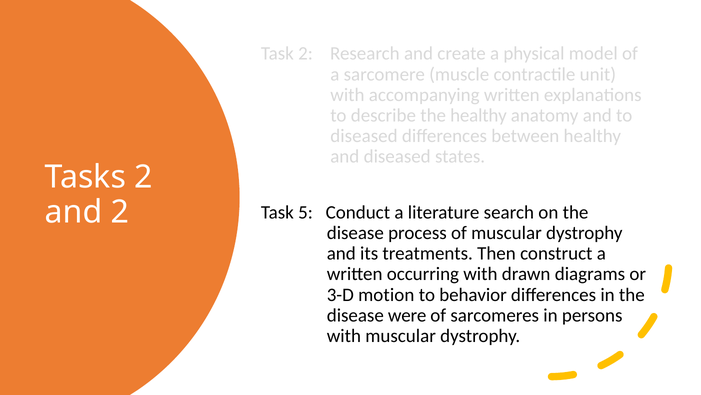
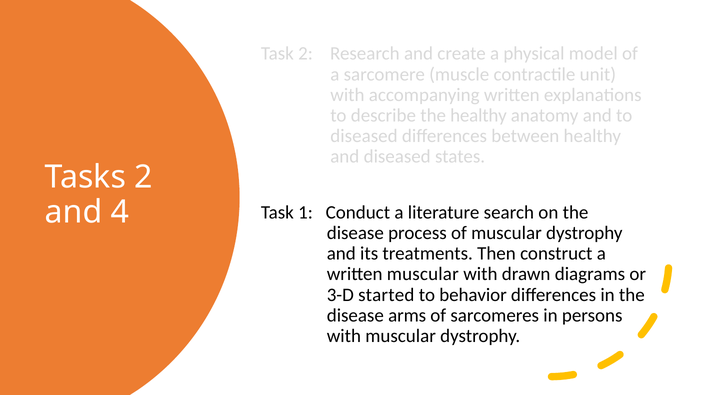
and 2: 2 -> 4 (120, 212)
5: 5 -> 1 (305, 212)
written occurring: occurring -> muscular (423, 274)
motion: motion -> started (386, 294)
were: were -> arms (407, 315)
